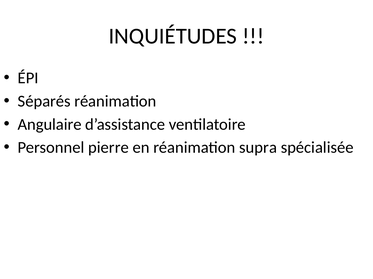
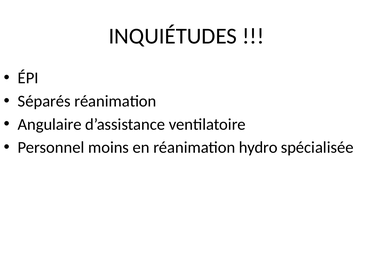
pierre: pierre -> moins (109, 148)
supra: supra -> hydro (258, 148)
